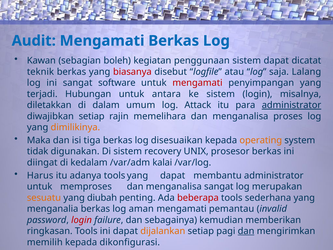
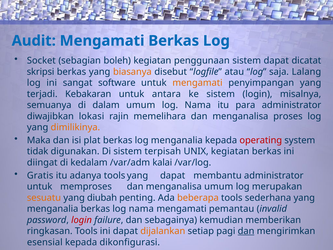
Kawan: Kawan -> Socket (41, 61)
teknik: teknik -> skripsi (41, 72)
biasanya colour: red -> orange (132, 72)
mengamati colour: red -> orange (197, 83)
Hubungan: Hubungan -> Kebakaran (88, 94)
diletakkan: diletakkan -> semuanya (49, 105)
Attack: Attack -> Nama (198, 105)
administrator underline: present -> none (291, 105)
diwajibkan setiap: setiap -> lokasi (92, 116)
tiga: tiga -> plat (92, 140)
log disesuaikan: disesuaikan -> menganalia (177, 140)
operating colour: orange -> red (261, 140)
recovery: recovery -> terpisah (163, 151)
UNIX prosesor: prosesor -> kegiatan (230, 151)
Harus: Harus -> Gratis (40, 175)
menganalisa sangat: sangat -> umum (219, 186)
beberapa colour: red -> orange (198, 198)
berkas log aman: aman -> nama (141, 209)
memilih: memilih -> esensial (45, 242)
